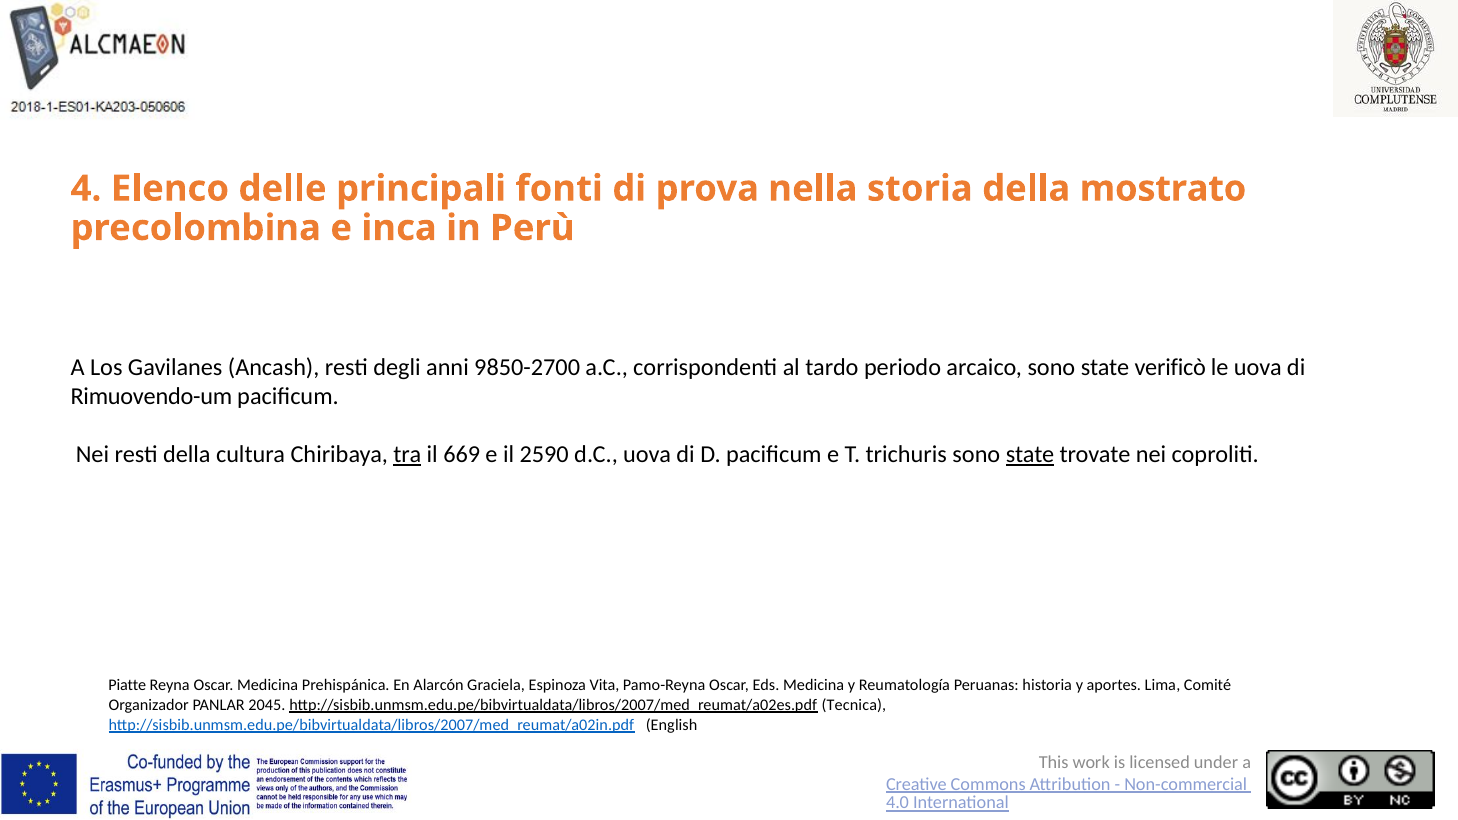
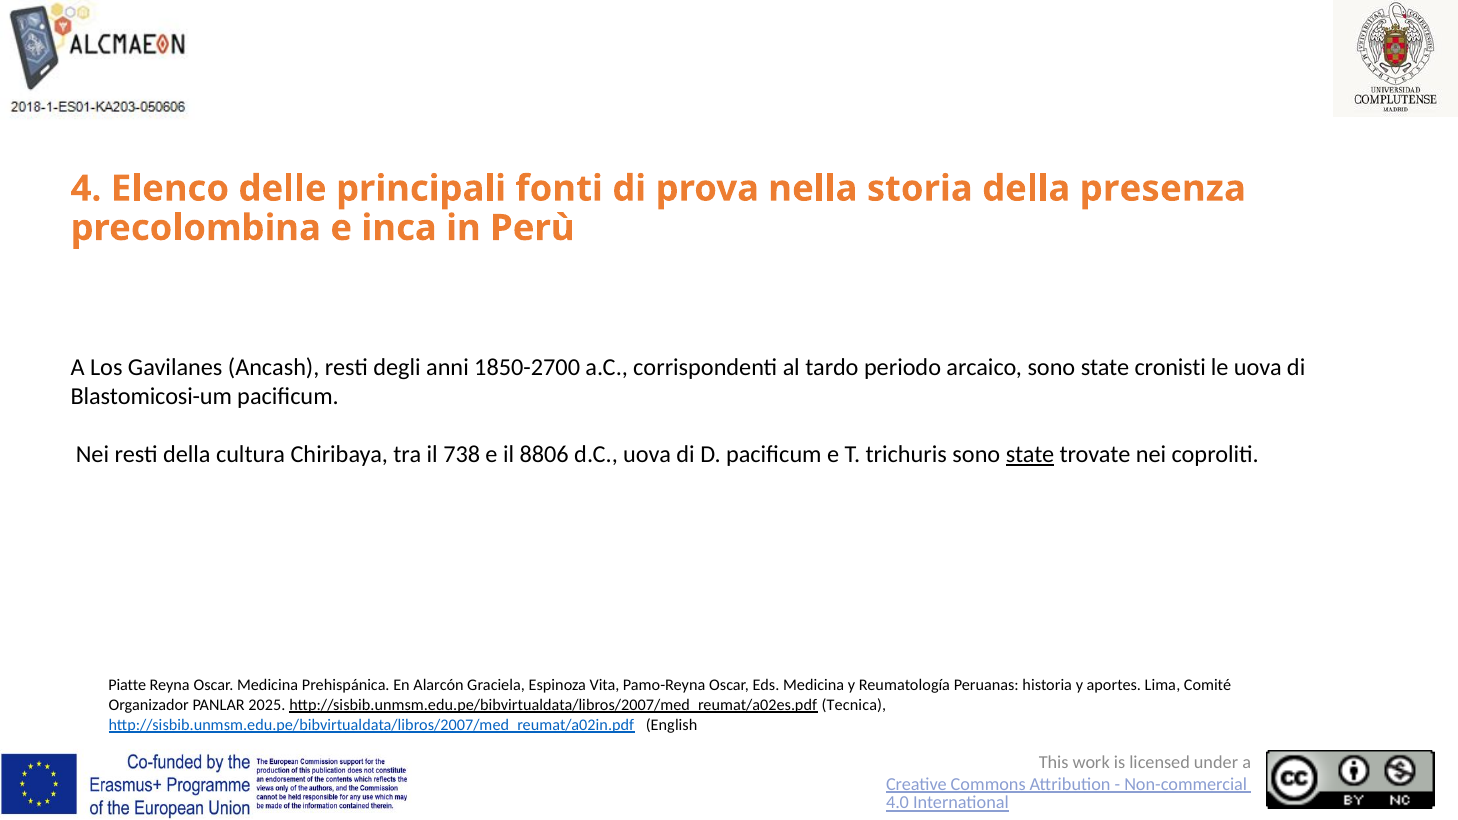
mostrato: mostrato -> presenza (1163, 189)
9850-2700: 9850-2700 -> 1850-2700 (527, 367)
verificò: verificò -> cronisti (1170, 367)
Rimuovendo-um: Rimuovendo-um -> Blastomicosi-um (151, 396)
tra underline: present -> none (407, 455)
669: 669 -> 738 (462, 455)
2590: 2590 -> 8806 (544, 455)
2045: 2045 -> 2025 (267, 705)
